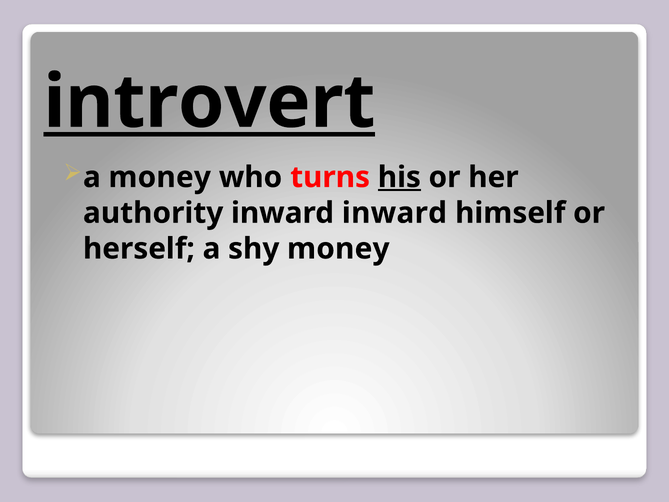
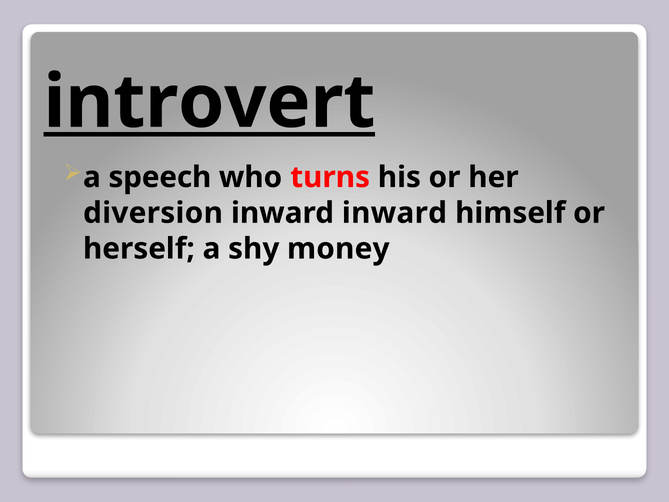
a money: money -> speech (160, 177)
his underline: present -> none (399, 177)
authority: authority -> diversion (153, 213)
